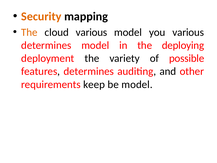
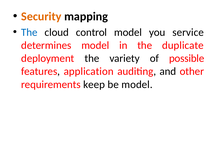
The colour: orange -> blue (29, 32)
cloud various: various -> control (91, 32)
you various: various -> service (188, 32)
deploying: deploying -> duplicate (183, 45)
features determines: determines -> application (89, 71)
